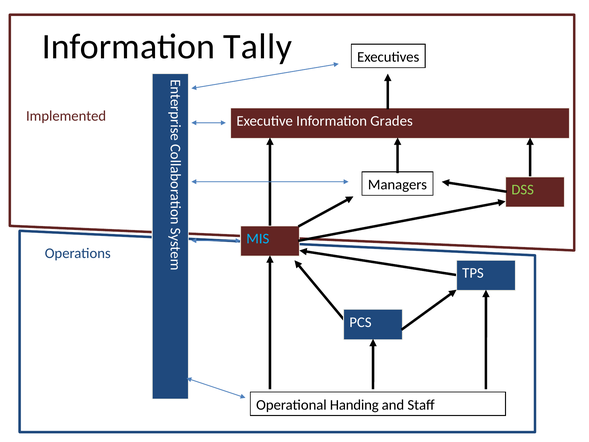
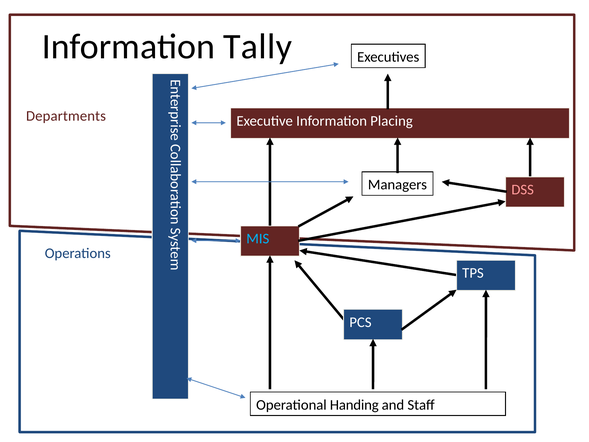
Implemented: Implemented -> Departments (66, 116)
Grades: Grades -> Placing (392, 121)
DSS colour: light green -> pink (523, 189)
